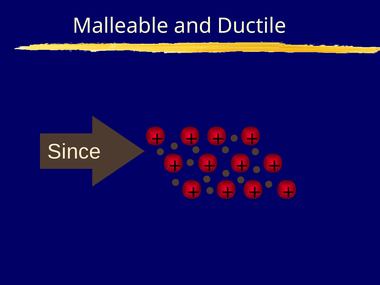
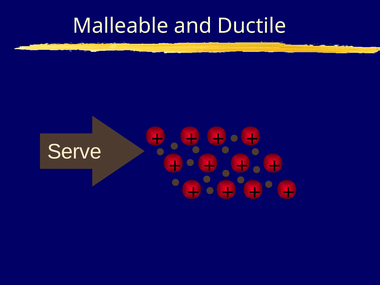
Since: Since -> Serve (74, 152)
